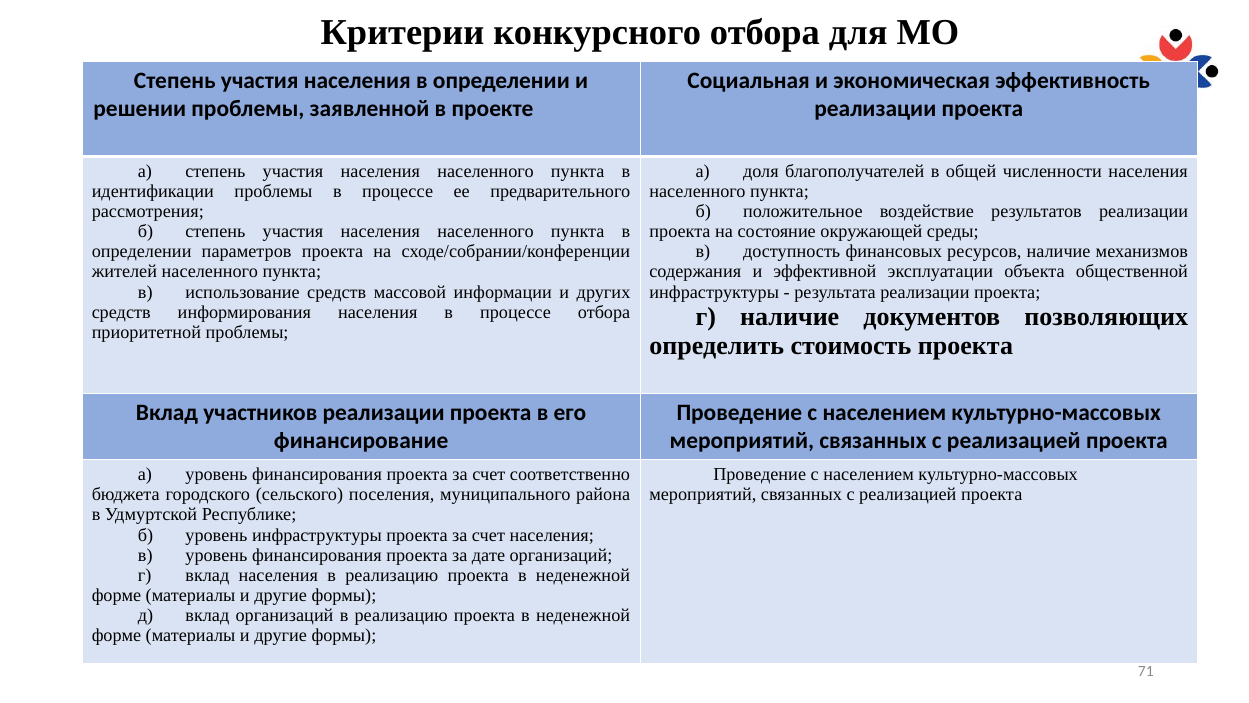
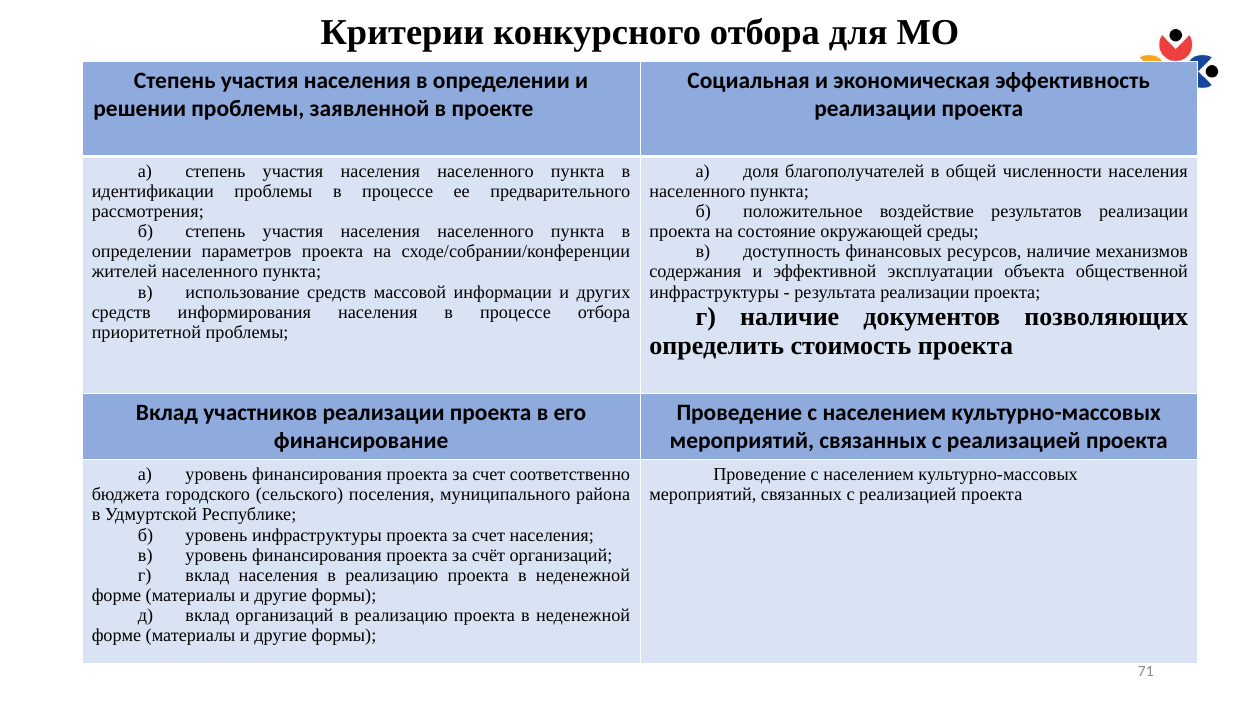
дате: дате -> счёт (489, 555)
